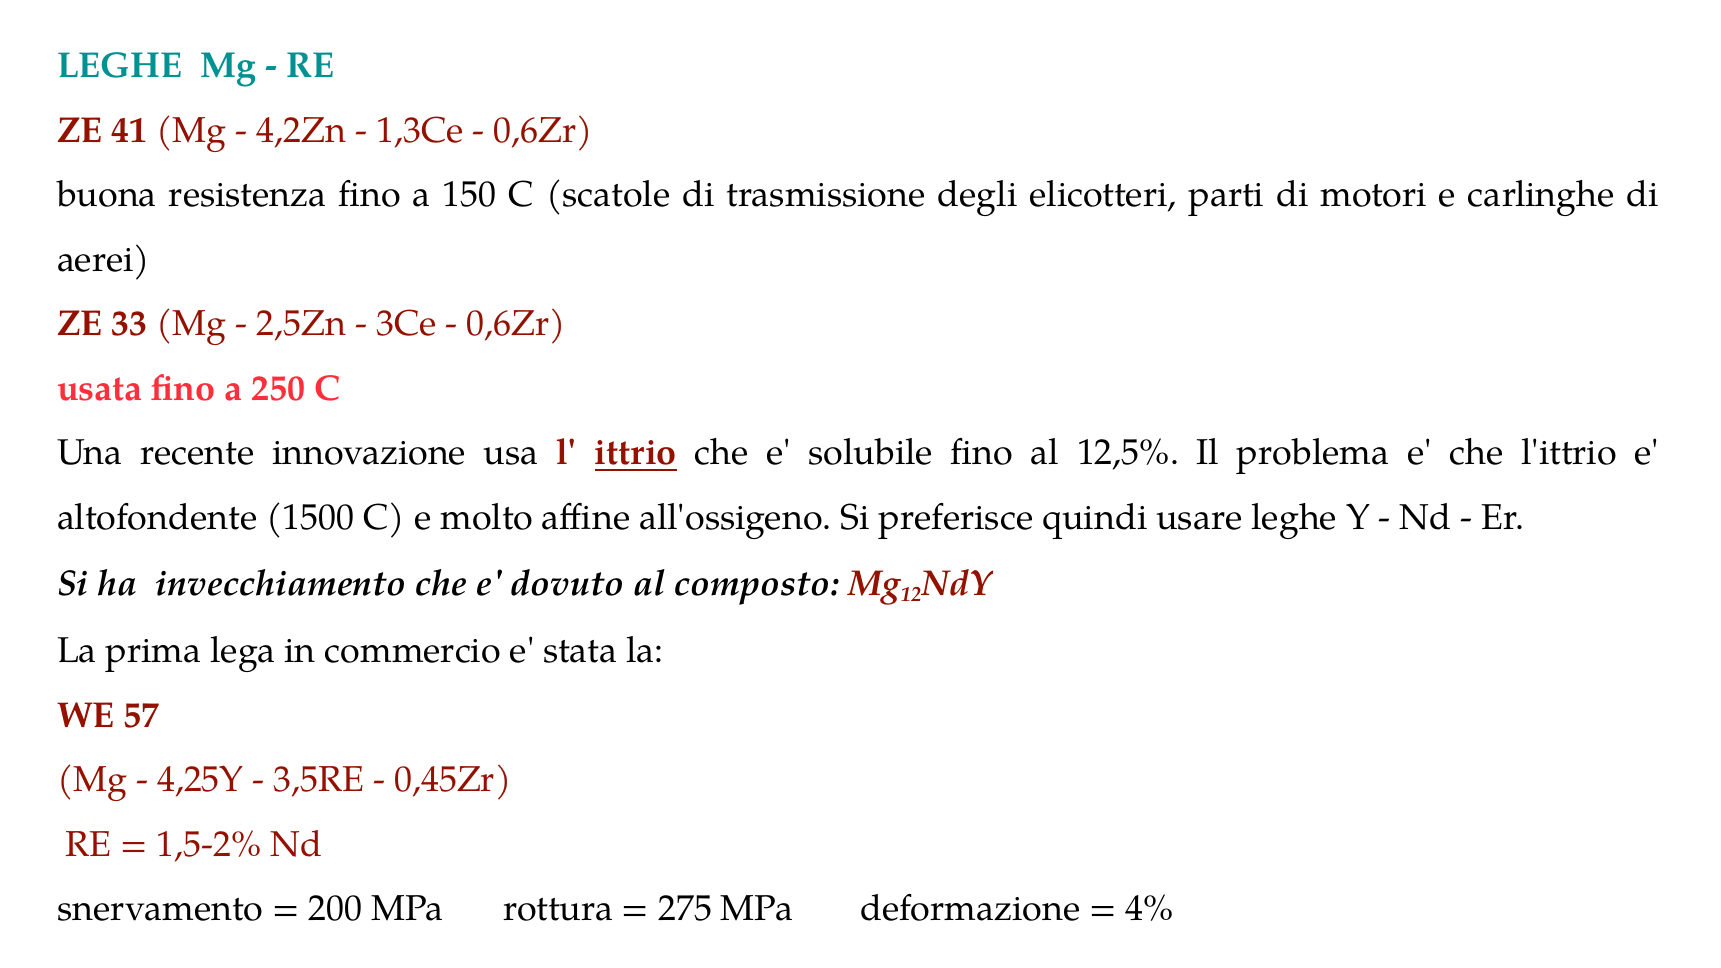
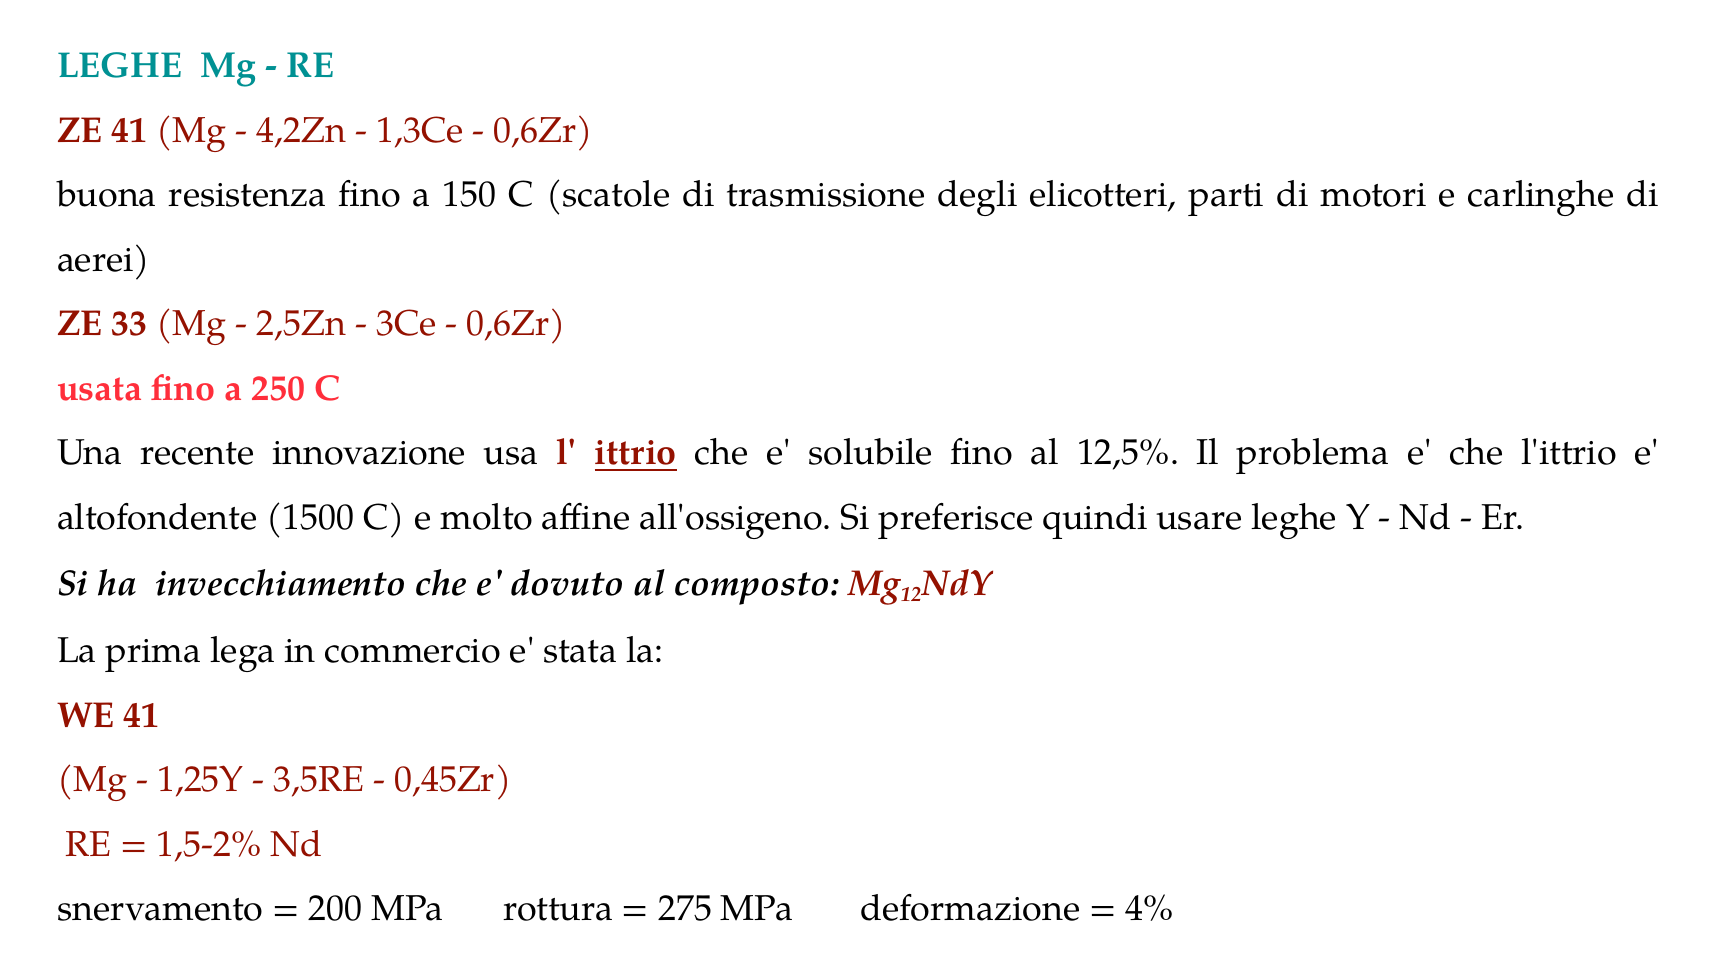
WE 57: 57 -> 41 (142, 716)
4,25Y: 4,25Y -> 1,25Y (200, 780)
